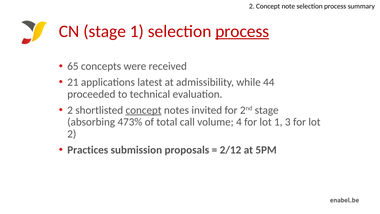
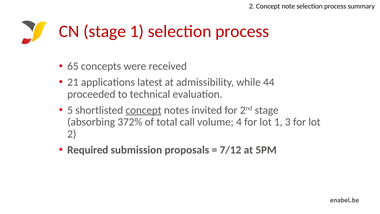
process underline: present -> none (242, 31)
2: 2 -> 5 (70, 110)
473%: 473% -> 372% (130, 122)
Practices: Practices -> Required (88, 150)
2/12: 2/12 -> 7/12 (230, 150)
